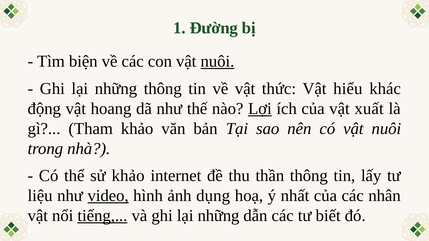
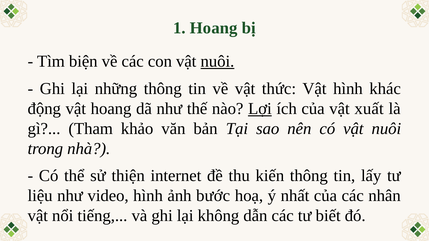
1 Đường: Đường -> Hoang (214, 28)
Vật hiểu: hiểu -> hình (348, 89)
sử khảo: khảo -> thiện (128, 176)
thần: thần -> kiến (270, 176)
video underline: present -> none (108, 196)
dụng: dụng -> bước (213, 196)
tiếng underline: present -> none (102, 216)
và ghi lại những: những -> không (218, 216)
